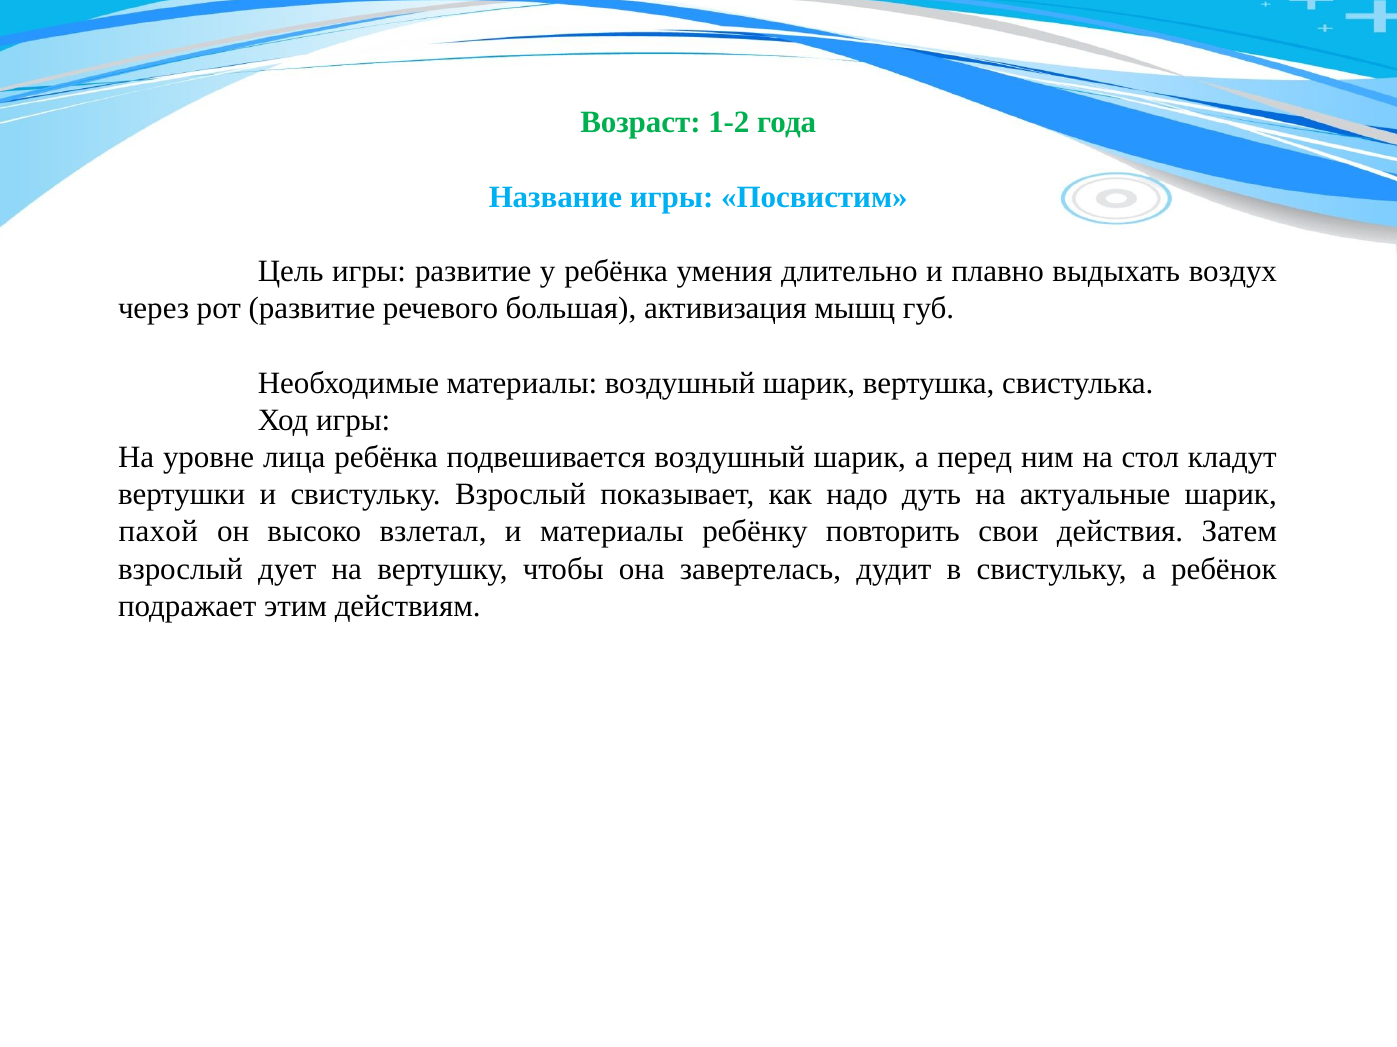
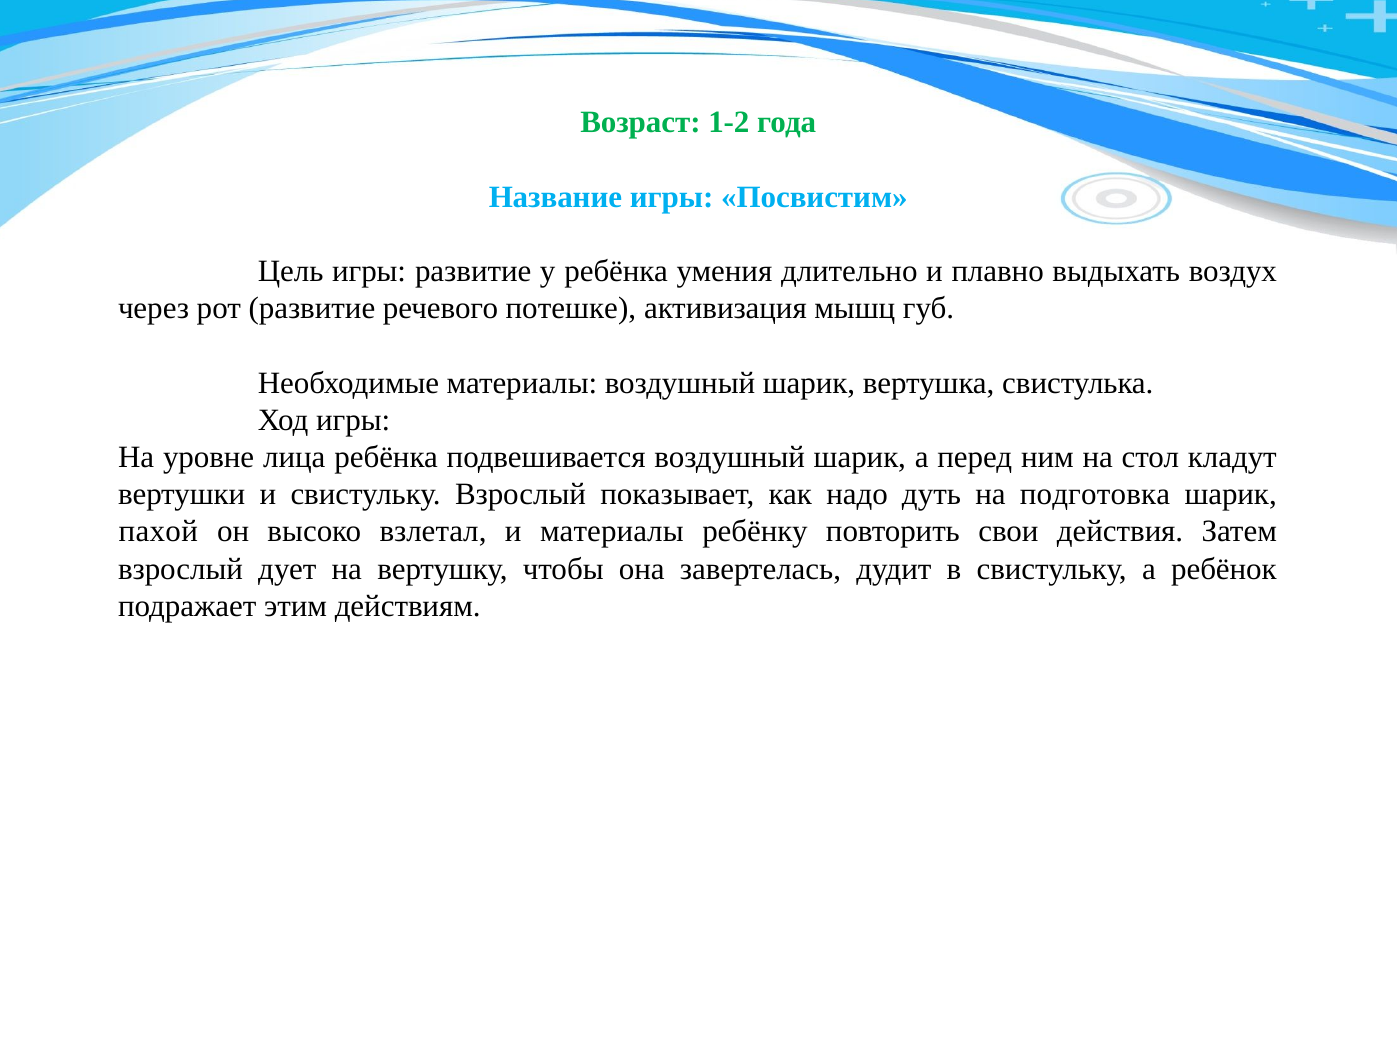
большая: большая -> потешке (571, 309)
актуальные: актуальные -> подготовка (1095, 495)
